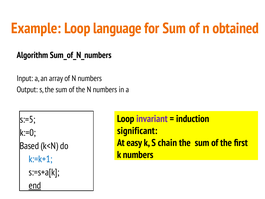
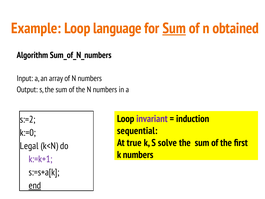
Sum underline: none -> present (174, 28)
s:=5: s:=5 -> s:=2 (28, 119)
significant: significant -> sequential (137, 131)
easy: easy -> true (134, 143)
chain: chain -> solve (167, 143)
Based: Based -> Legal (29, 146)
k:=k+1 colour: blue -> purple (41, 159)
